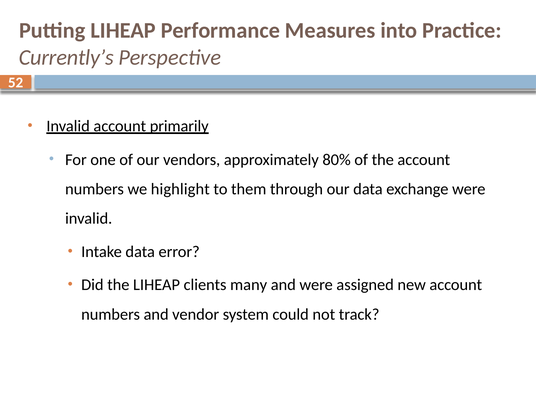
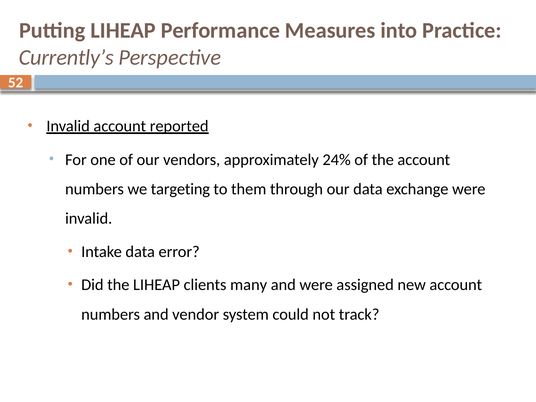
primarily: primarily -> reported (179, 126)
80%: 80% -> 24% (337, 160)
highlight: highlight -> targeting (180, 189)
